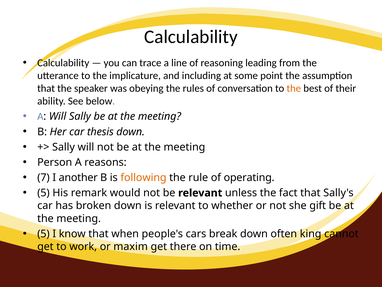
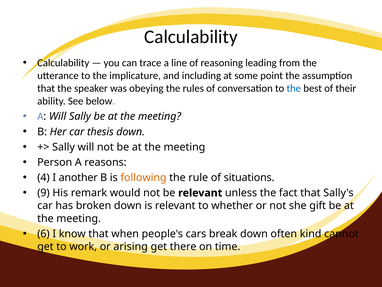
the colour: orange -> blue (294, 88)
7: 7 -> 4 (43, 177)
operating: operating -> situations (249, 177)
5: 5 -> 9 (43, 193)
5: 5 -> 6 (43, 233)
king: king -> kind (311, 233)
maxim: maxim -> arising (131, 246)
